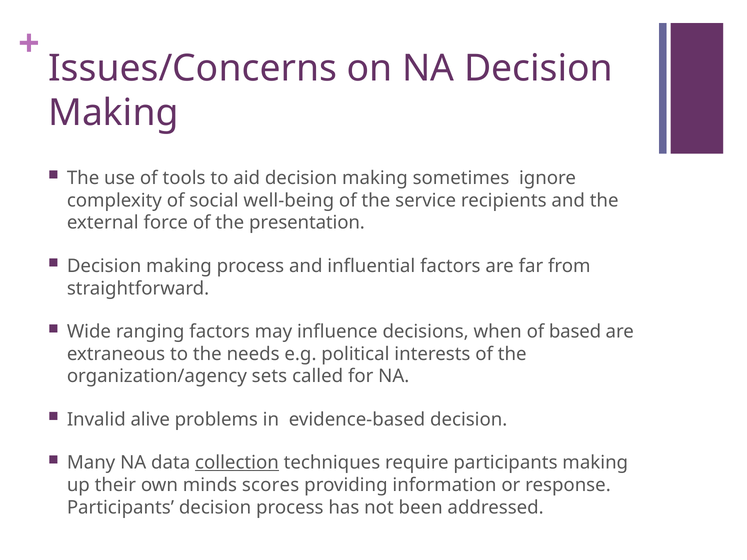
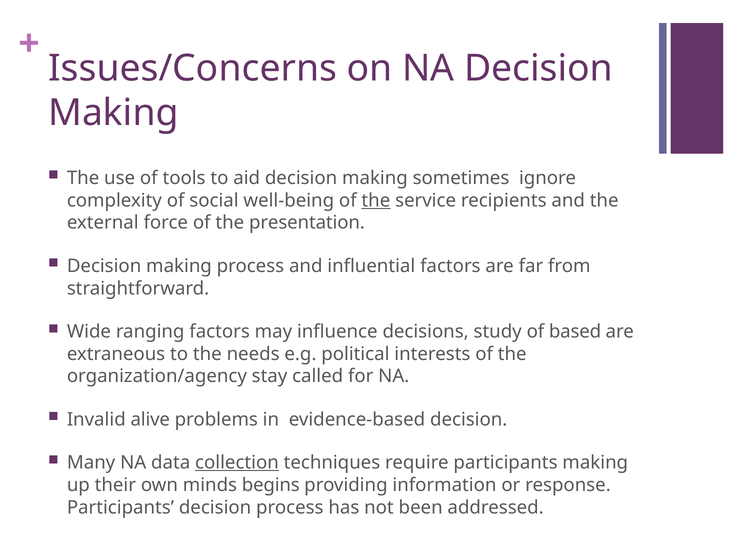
the underline: none -> present (376, 200)
when: when -> study (498, 332)
sets: sets -> stay (270, 376)
scores: scores -> begins (271, 485)
